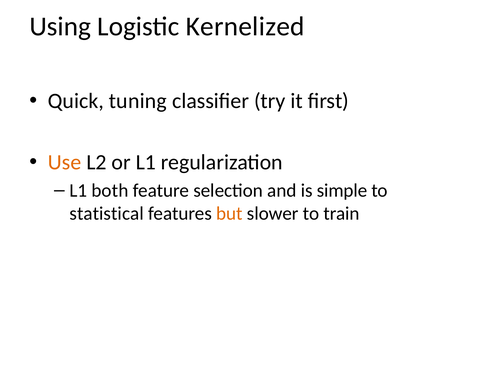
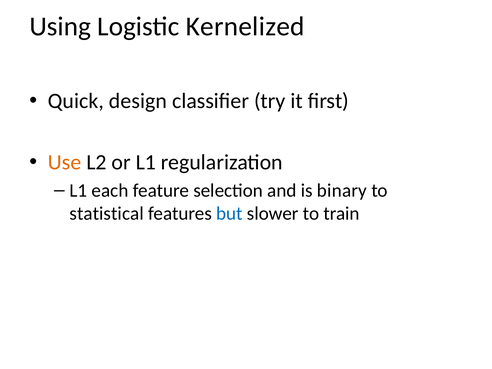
tuning: tuning -> design (138, 101)
both: both -> each (110, 191)
simple: simple -> binary (342, 191)
but colour: orange -> blue (229, 214)
